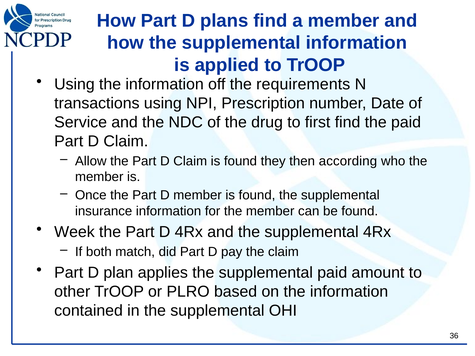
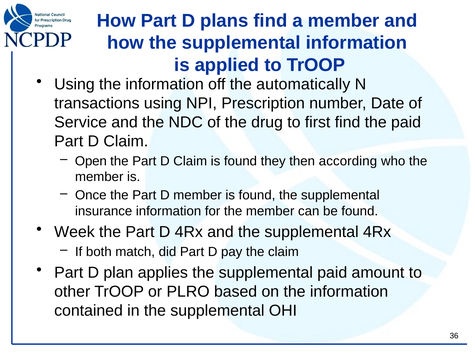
requirements: requirements -> automatically (303, 84)
Allow: Allow -> Open (91, 161)
